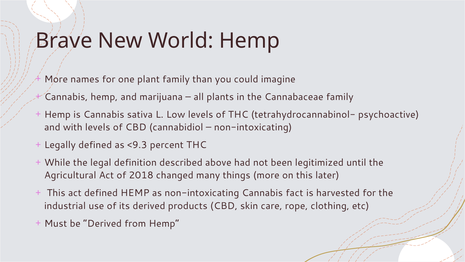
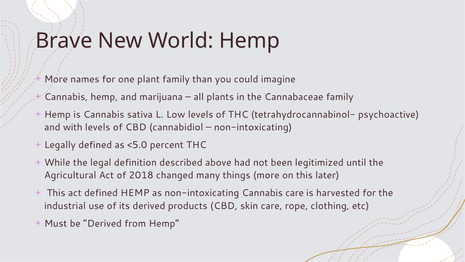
<9.3: <9.3 -> <5.0 (137, 145)
Cannabis fact: fact -> care (295, 193)
